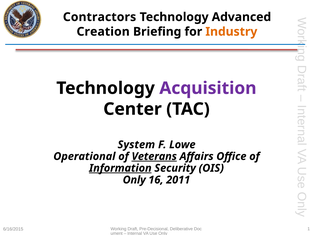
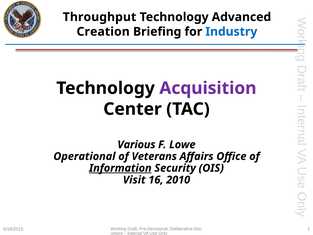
Contractors: Contractors -> Throughput (100, 17)
Industry colour: orange -> blue (231, 32)
System: System -> Various (136, 144)
Veterans underline: present -> none (154, 156)
Only: Only -> Visit (134, 180)
2011: 2011 -> 2010 (178, 180)
